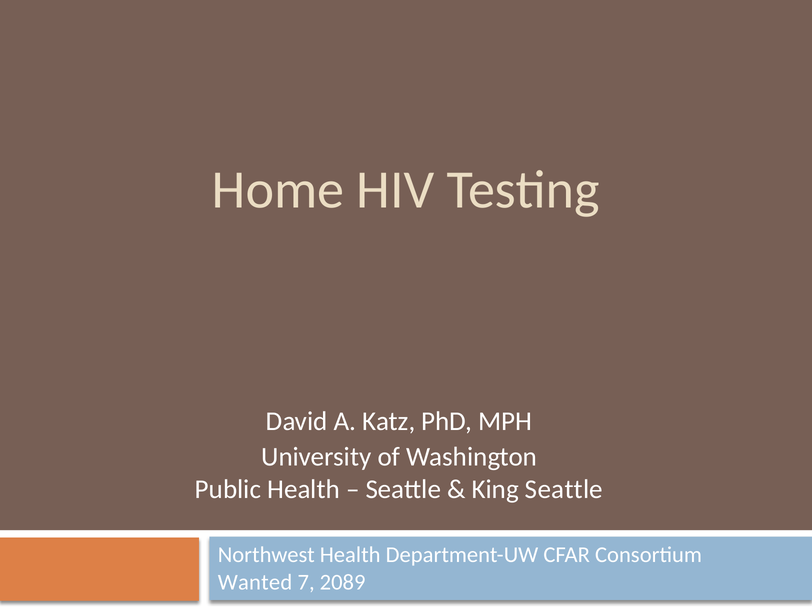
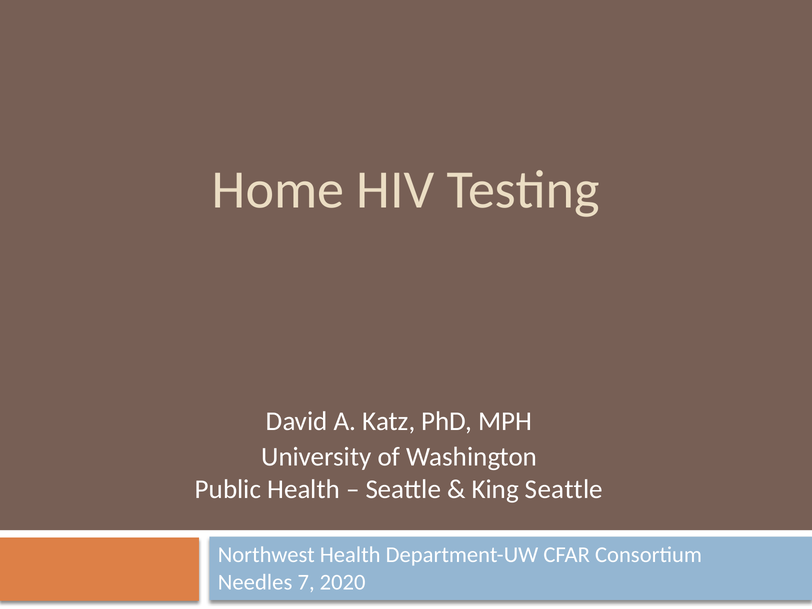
Wanted: Wanted -> Needles (255, 582)
2089: 2089 -> 2020 (343, 582)
